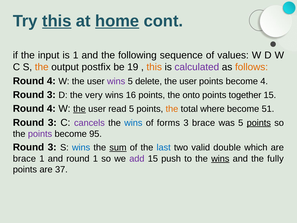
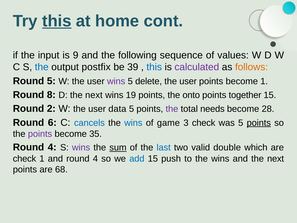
home underline: present -> none (117, 21)
is 1: 1 -> 9 (76, 55)
the colour: orange -> blue (42, 67)
19: 19 -> 39 (133, 67)
this colour: orange -> blue (154, 67)
4: 4 -> 5 (51, 81)
become 4: 4 -> 1 (264, 81)
3: 3 -> 8 (51, 95)
D the very: very -> next (94, 95)
16: 16 -> 19 (131, 95)
4: 4 -> 2 (51, 109)
the underline: present -> none (79, 109)
read: read -> data (117, 109)
the colour: orange -> purple (172, 109)
where: where -> needs (212, 109)
51: 51 -> 28 (268, 109)
3: 3 -> 6 (52, 122)
cancels colour: purple -> blue (89, 123)
forms: forms -> game (168, 123)
3 brace: brace -> check (204, 123)
95: 95 -> 35 (96, 134)
3: 3 -> 4 (52, 147)
wins colour: blue -> purple (81, 147)
brace: brace -> check (24, 158)
and round 1: 1 -> 4 (95, 158)
add colour: purple -> blue (137, 158)
wins underline: present -> none (220, 158)
and the fully: fully -> next (276, 158)
37: 37 -> 68 (61, 169)
